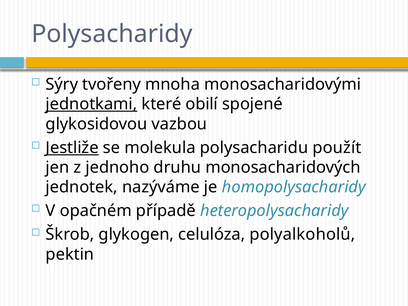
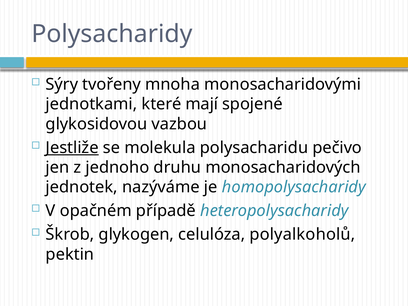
jednotkami underline: present -> none (91, 104)
obilí: obilí -> mají (202, 104)
použít: použít -> pečivo (337, 148)
